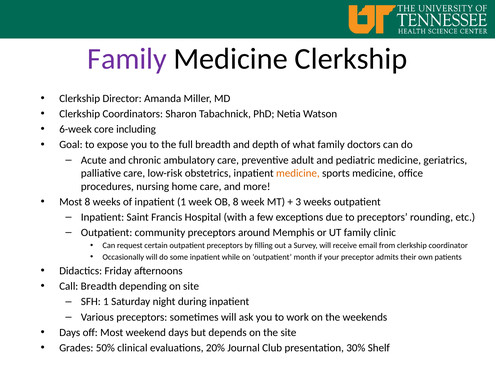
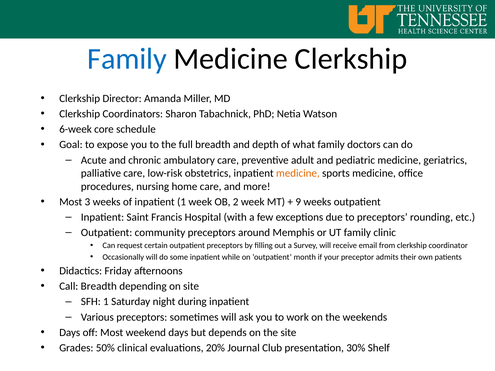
Family colour: purple -> blue (127, 59)
including: including -> schedule (136, 129)
Most 8: 8 -> 3 (87, 202)
OB 8: 8 -> 2 (236, 202)
3: 3 -> 9 (298, 202)
